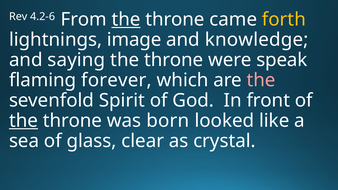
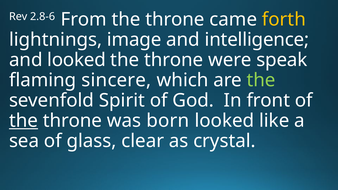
4.2-6: 4.2-6 -> 2.8-6 (43, 16)
the underline: present -> none (126, 19)
knowledge: knowledge -> intelligence (257, 40)
and saying: saying -> looked (77, 60)
forever: forever -> sincere (116, 80)
the colour: pink -> light green (261, 80)
